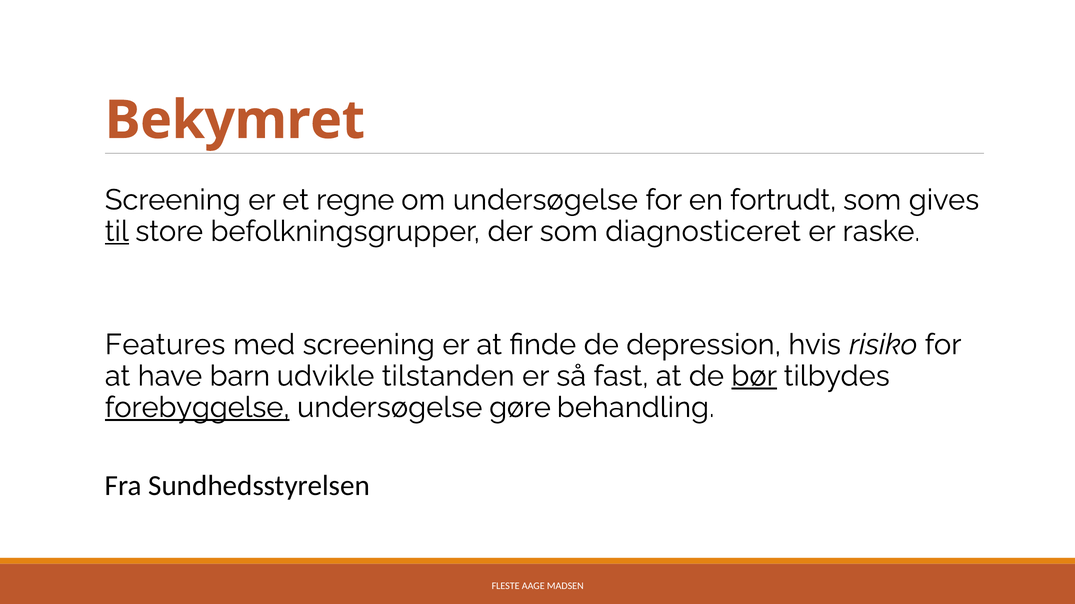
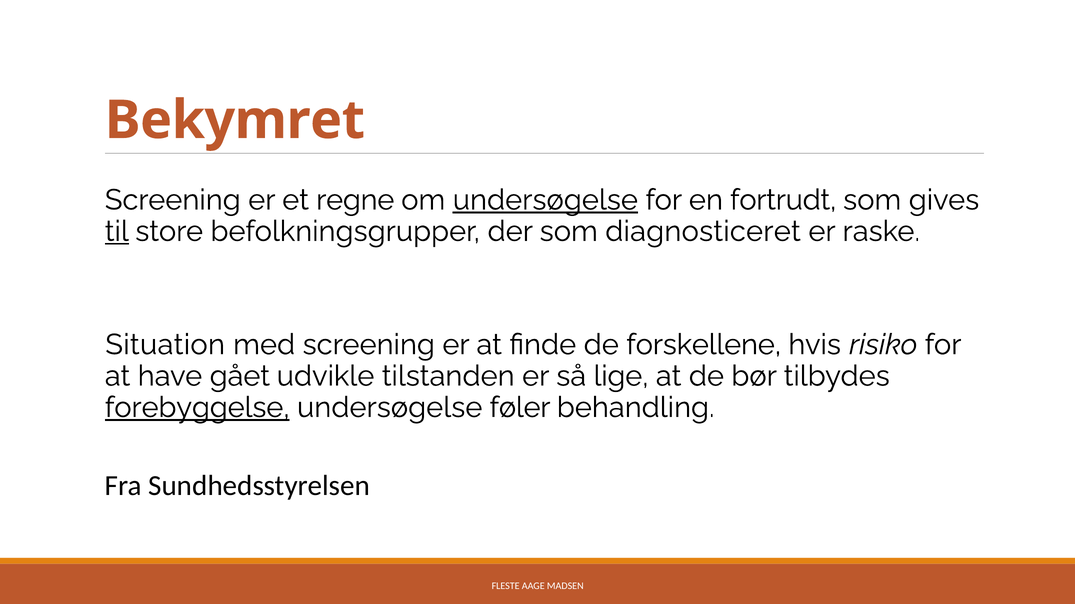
undersøgelse underline: none -> present (545, 200)
Features: Features -> Situation (165, 345)
depression: depression -> forskellene (704, 345)
barn: barn -> gået (240, 376)
fast: fast -> lige (621, 376)
bør underline: present -> none (754, 376)
gøre: gøre -> føler (520, 408)
